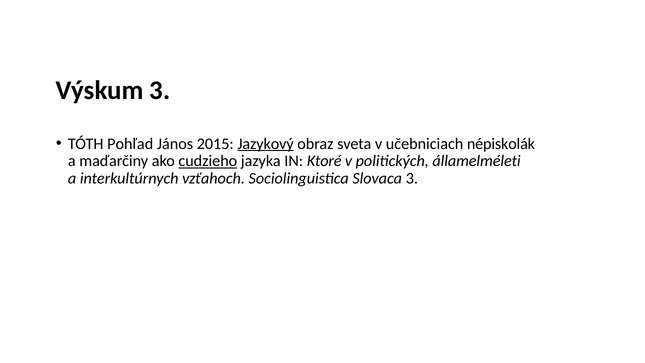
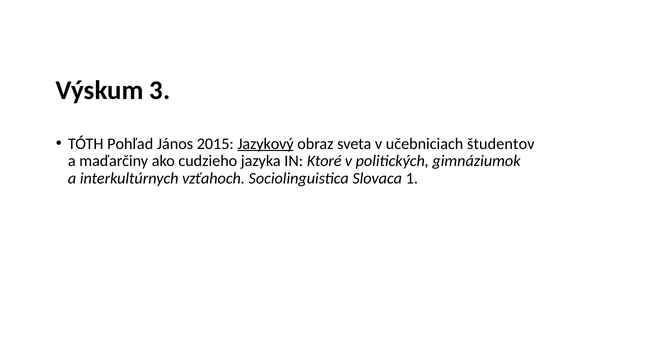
népiskolák: népiskolák -> študentov (501, 144)
cudzieho underline: present -> none (208, 161)
államelméleti: államelméleti -> gimnáziumok (477, 161)
Slovaca 3: 3 -> 1 (412, 178)
